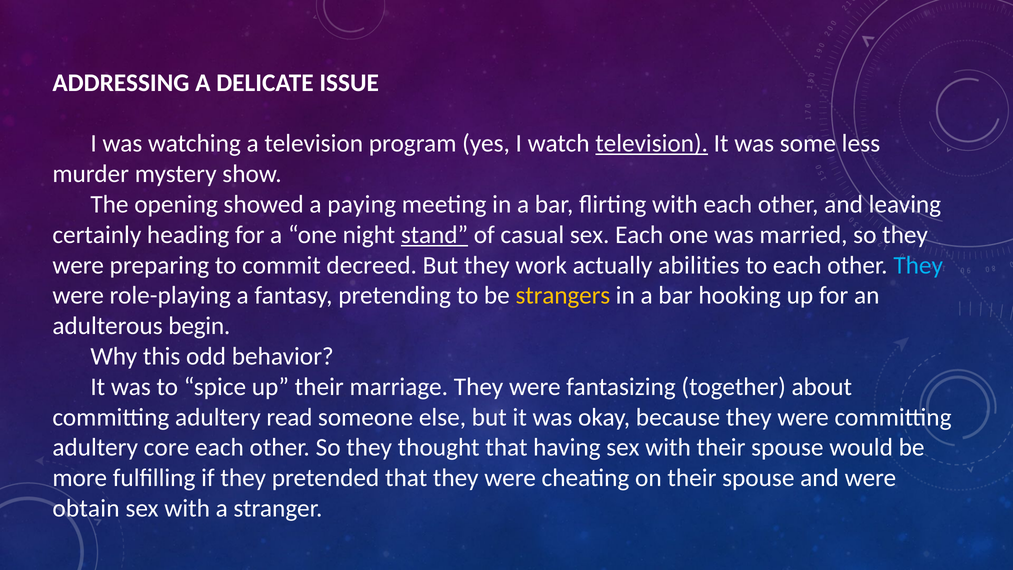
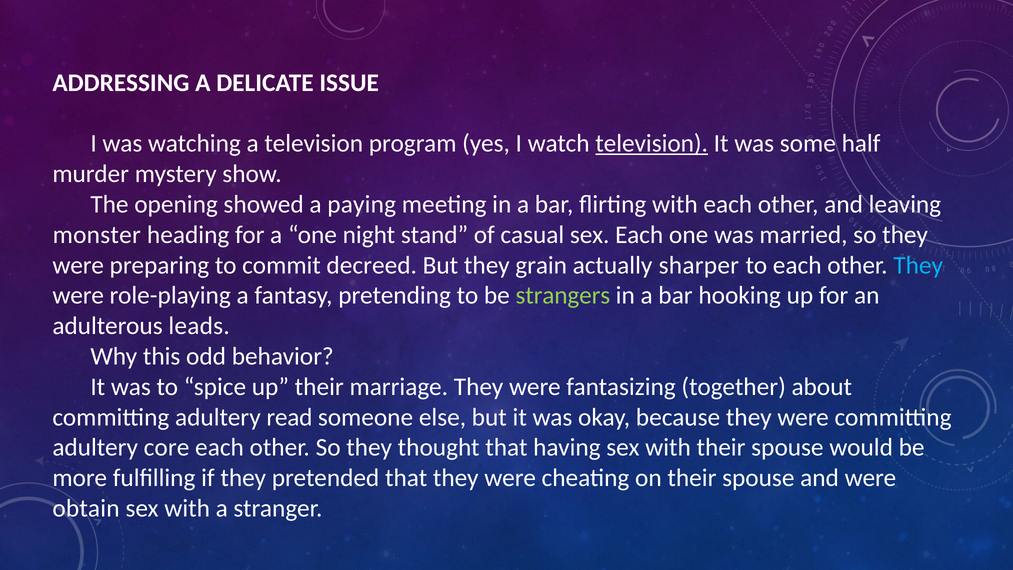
less: less -> half (861, 144)
certainly: certainly -> monster (97, 235)
stand underline: present -> none (435, 235)
work: work -> grain (541, 265)
abilities: abilities -> sharper (699, 265)
strangers colour: yellow -> light green (563, 295)
begin: begin -> leads (199, 326)
